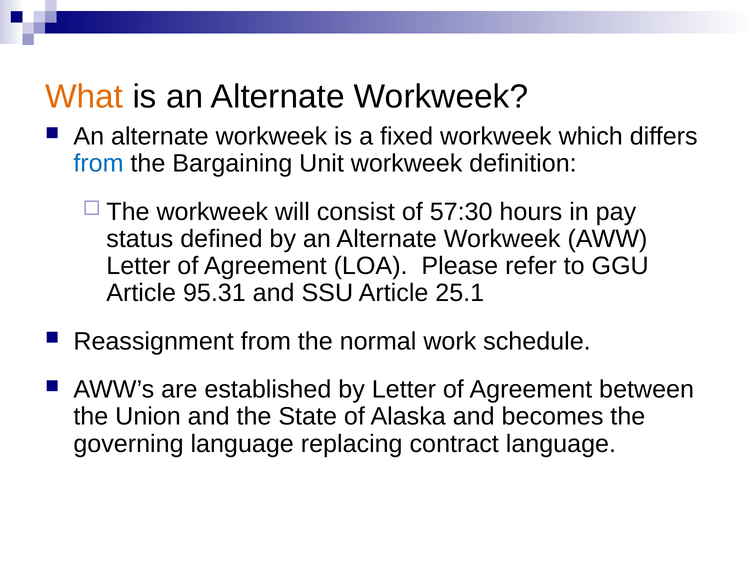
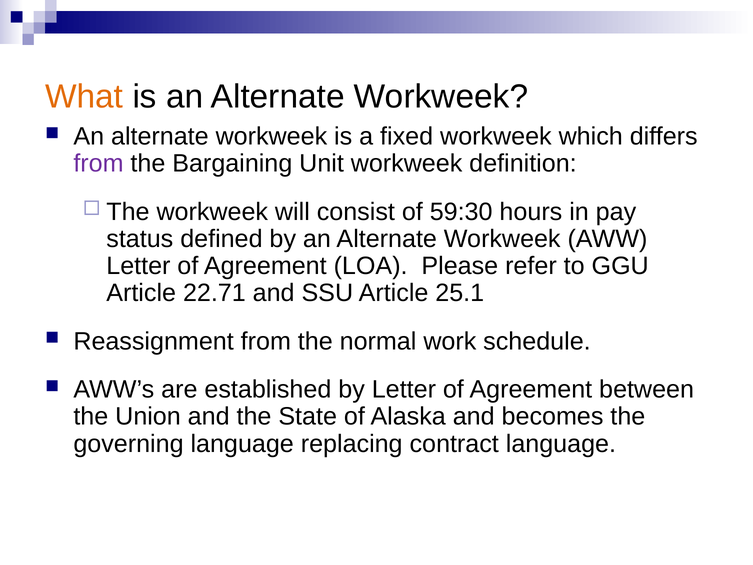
from colour: blue -> purple (99, 164)
57:30: 57:30 -> 59:30 (461, 212)
95.31: 95.31 -> 22.71 (214, 293)
